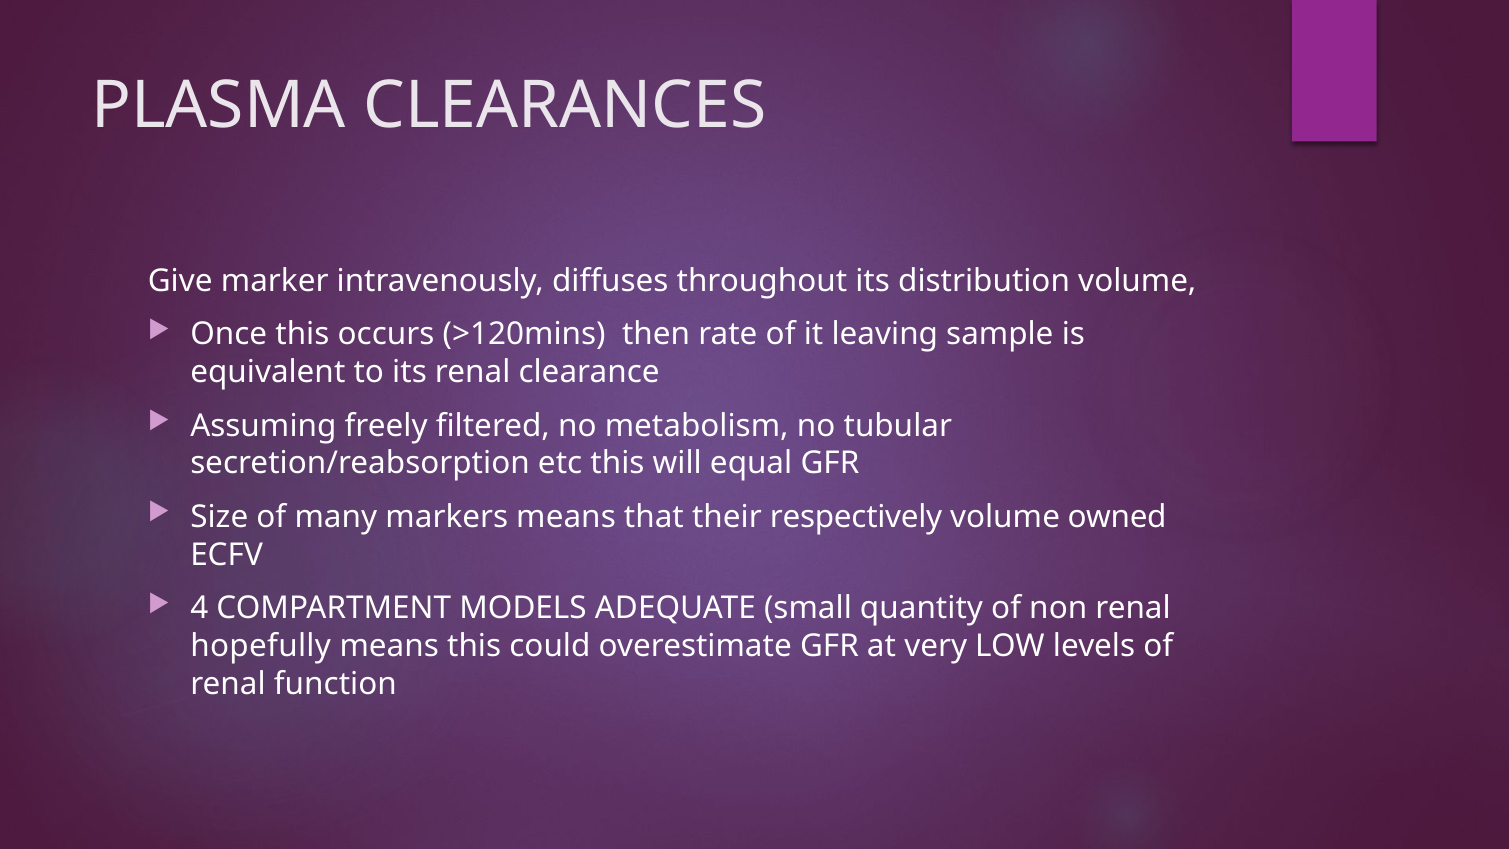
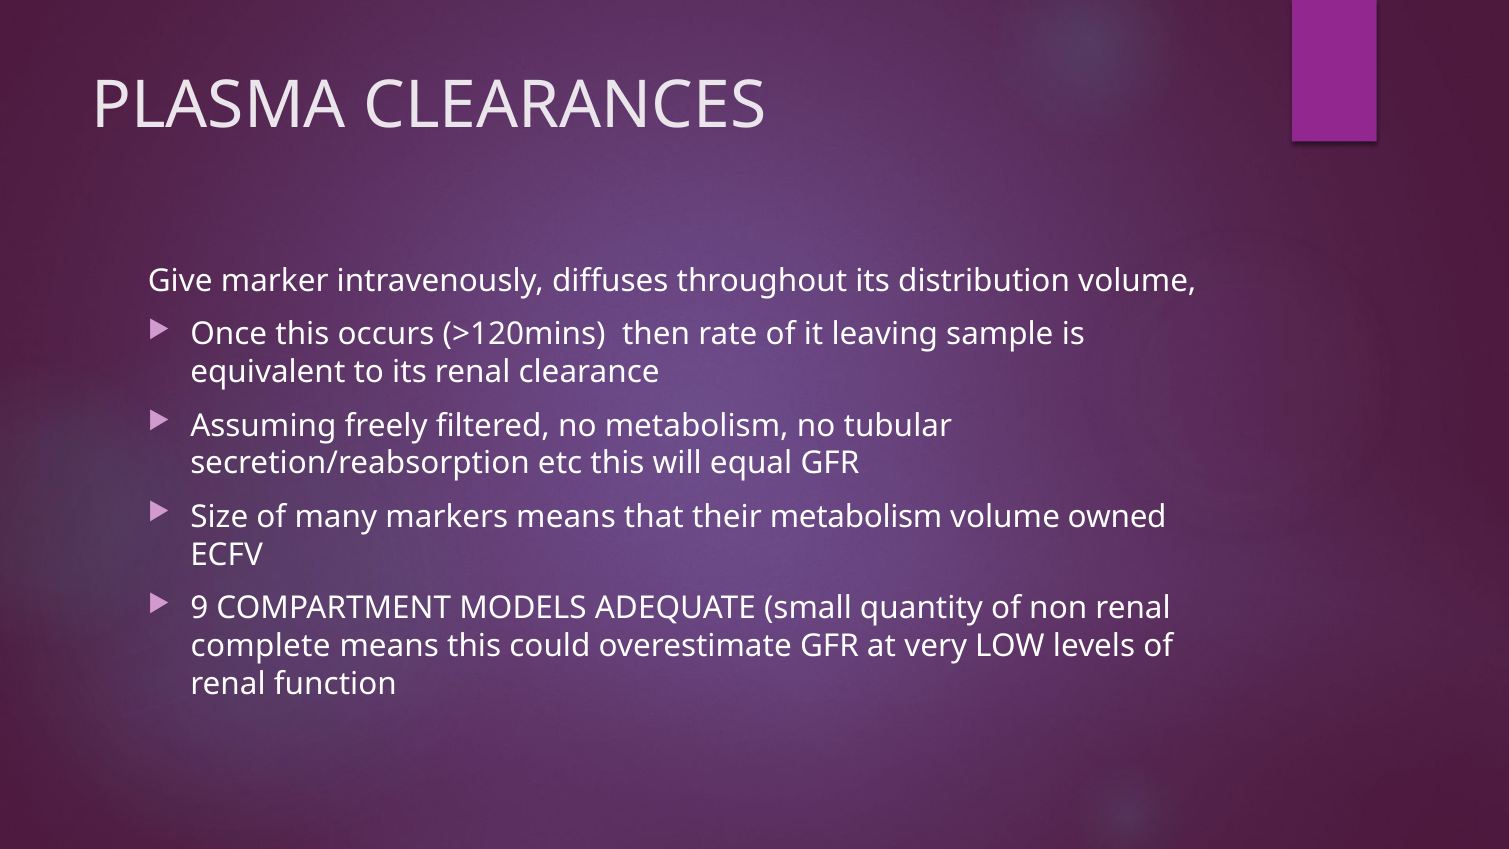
their respectively: respectively -> metabolism (856, 517)
4: 4 -> 9 (199, 608)
hopefully: hopefully -> complete (261, 646)
